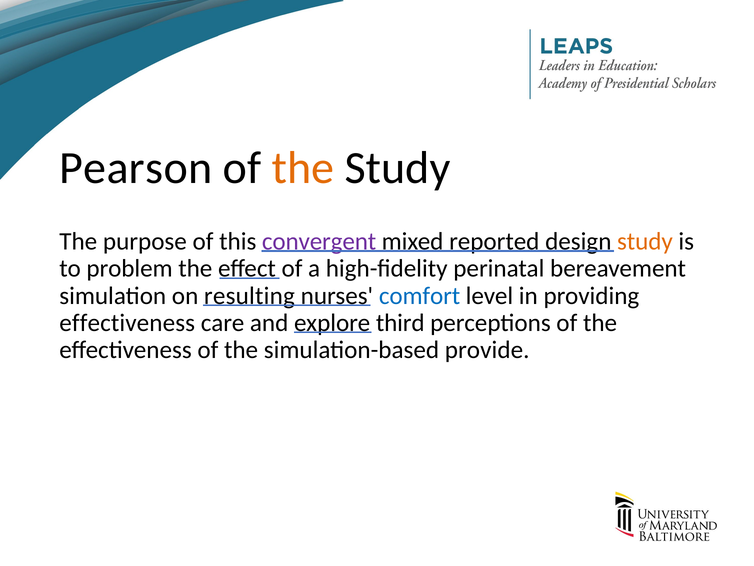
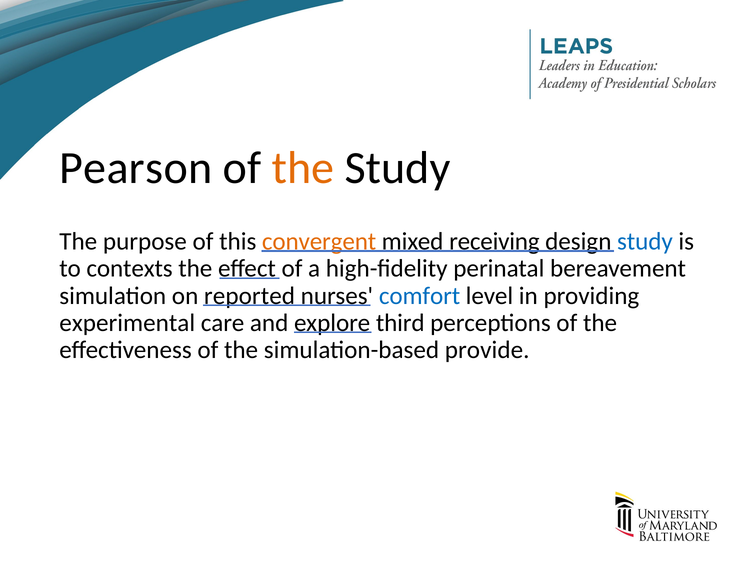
convergent colour: purple -> orange (319, 241)
reported: reported -> receiving (494, 241)
study colour: orange -> blue (645, 241)
problem: problem -> contexts (130, 268)
resulting: resulting -> reported (250, 296)
effectiveness: effectiveness -> experimental (127, 323)
